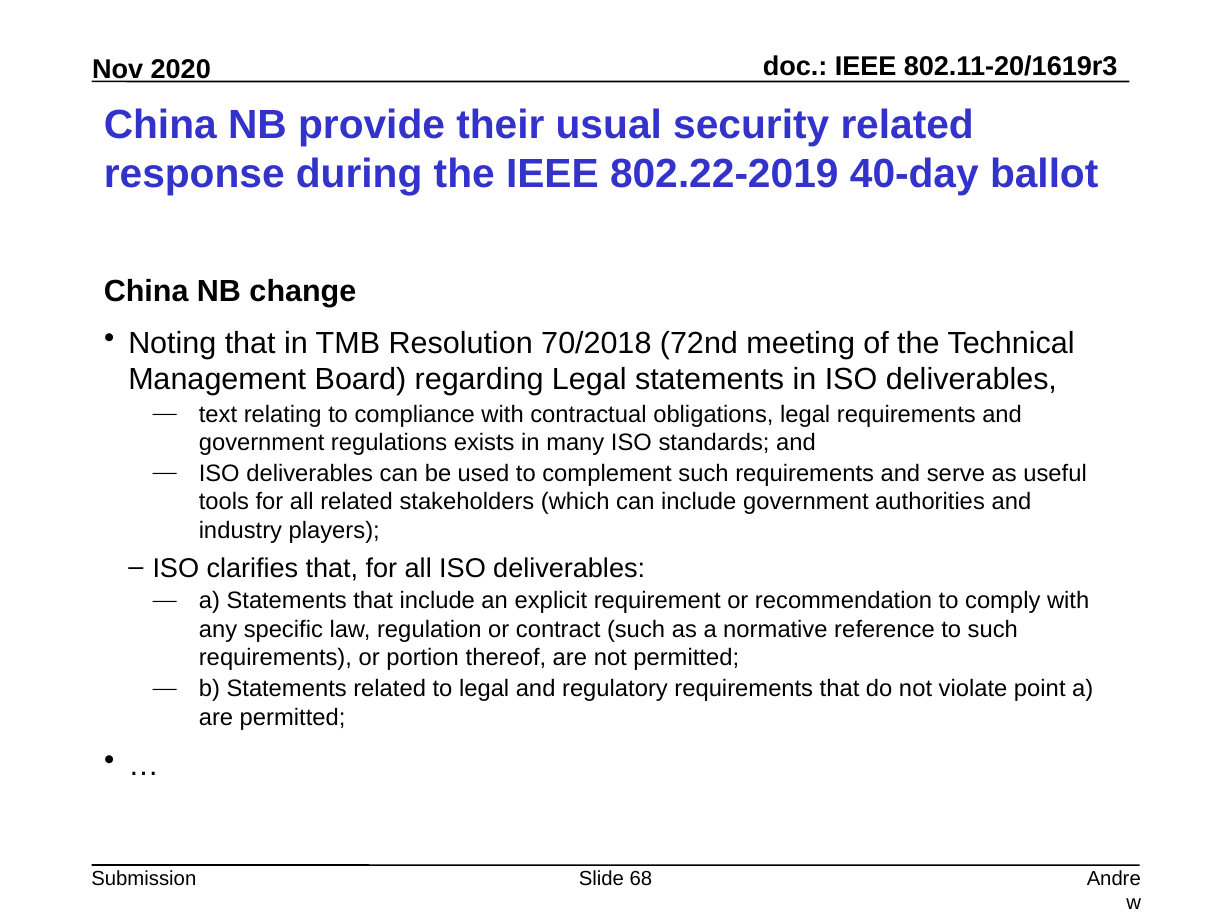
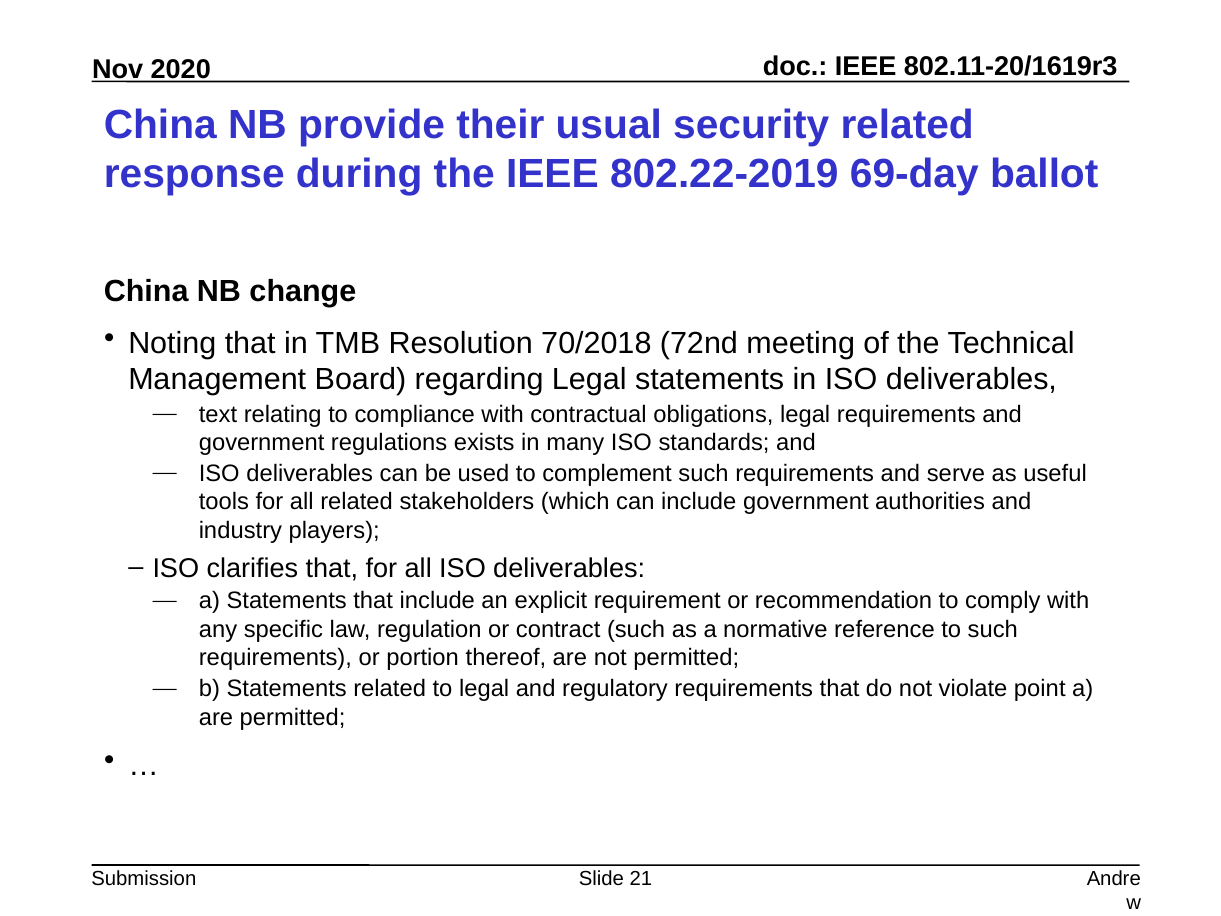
40-day: 40-day -> 69-day (914, 174)
68: 68 -> 21 (641, 878)
